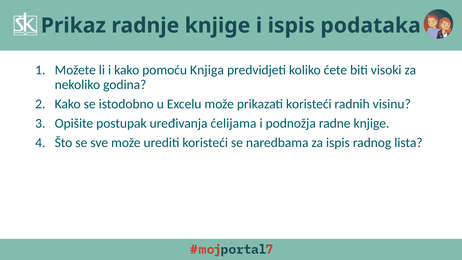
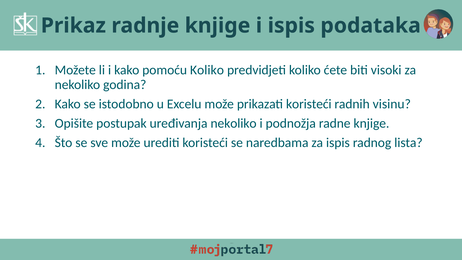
pomoću Knjiga: Knjiga -> Koliko (207, 70)
uređivanja ćelijama: ćelijama -> nekoliko (234, 123)
